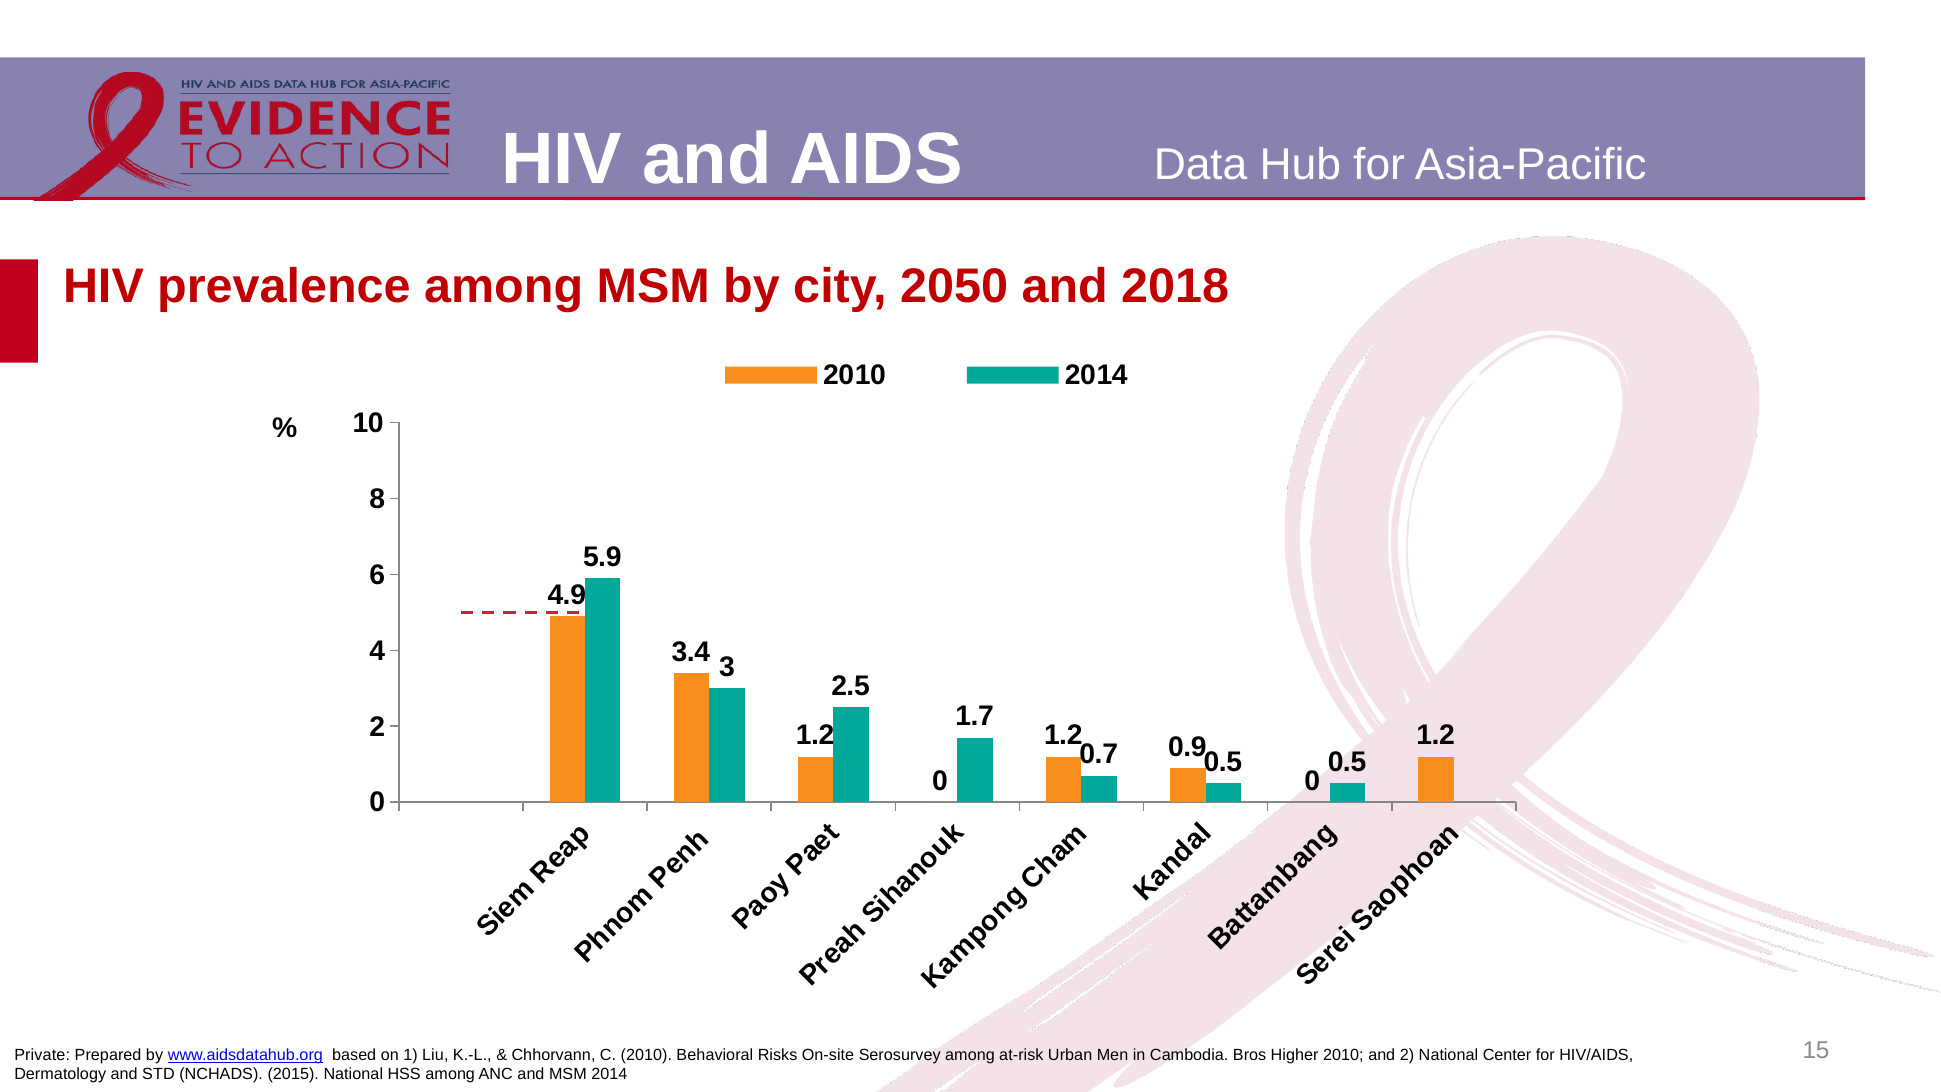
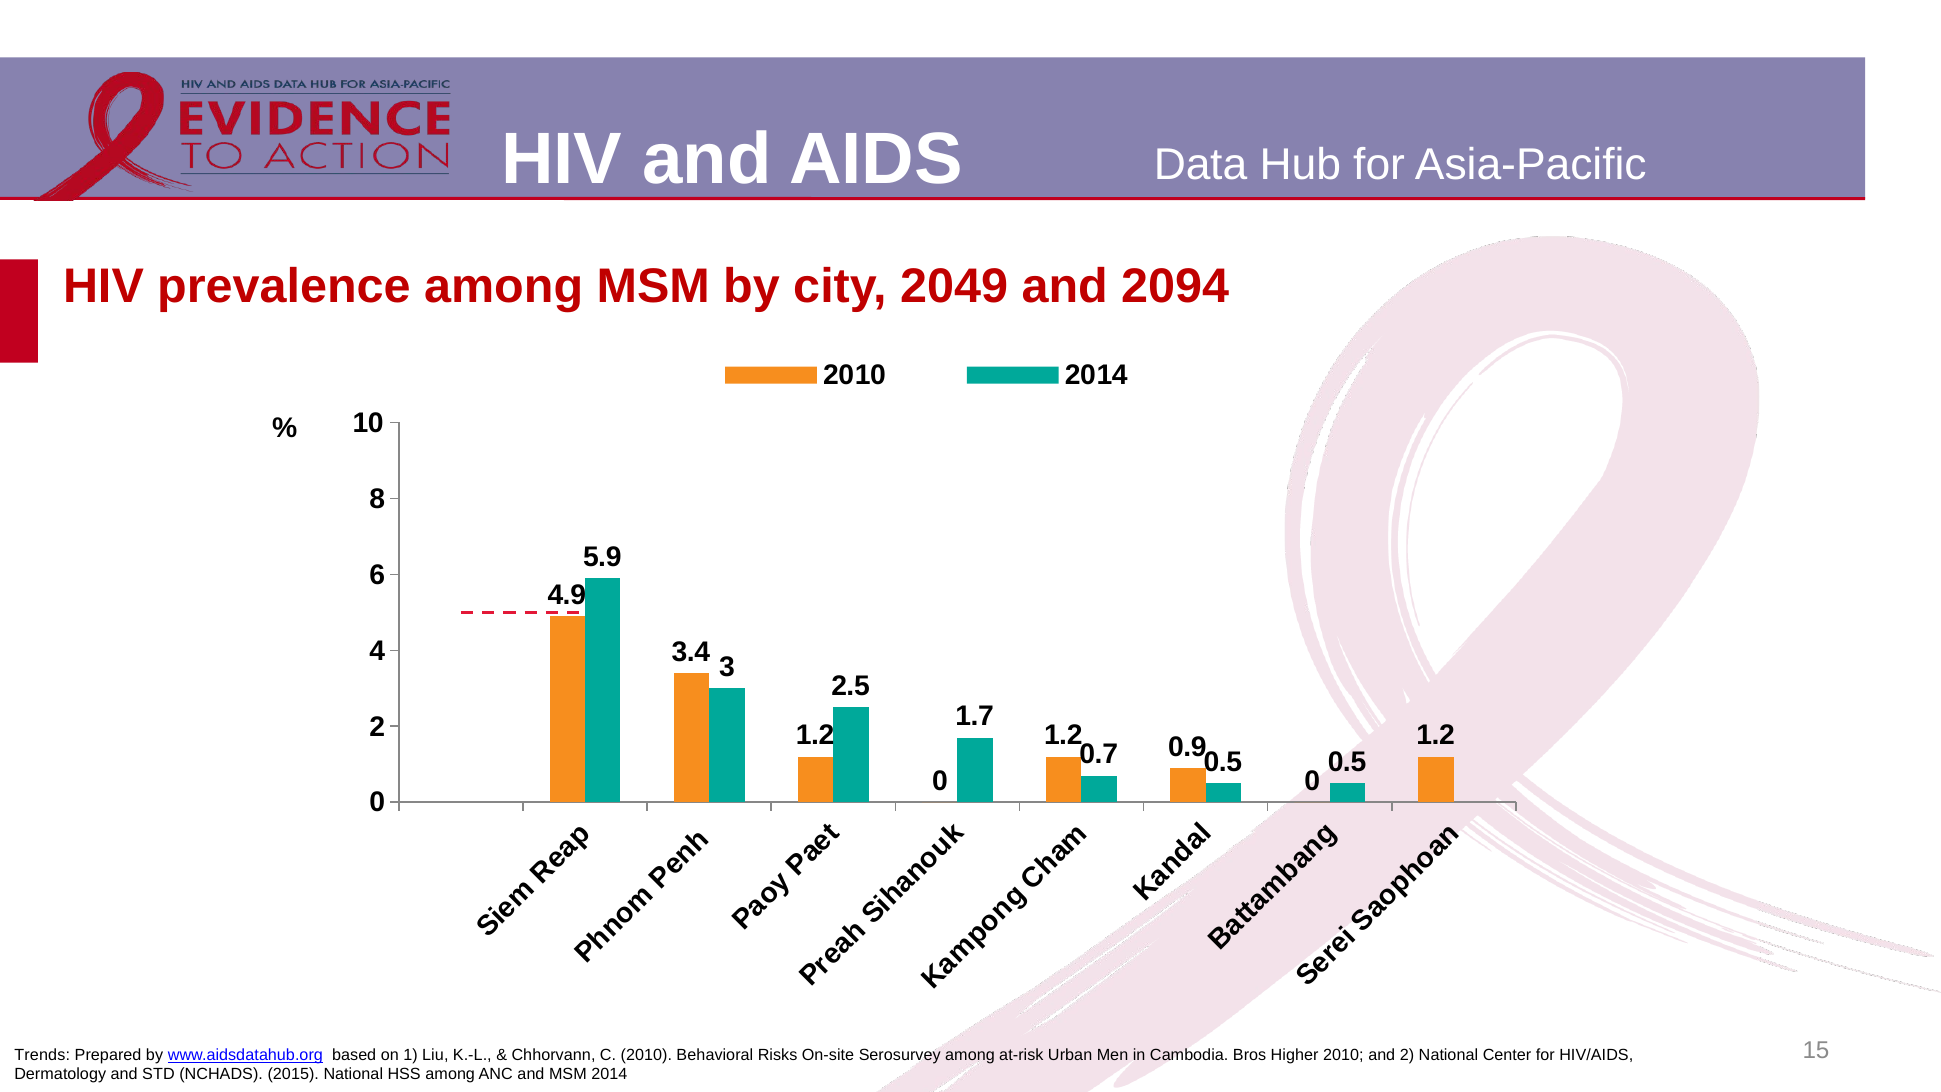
2050: 2050 -> 2049 (954, 286)
2018: 2018 -> 2094 (1175, 286)
Private: Private -> Trends (42, 1055)
